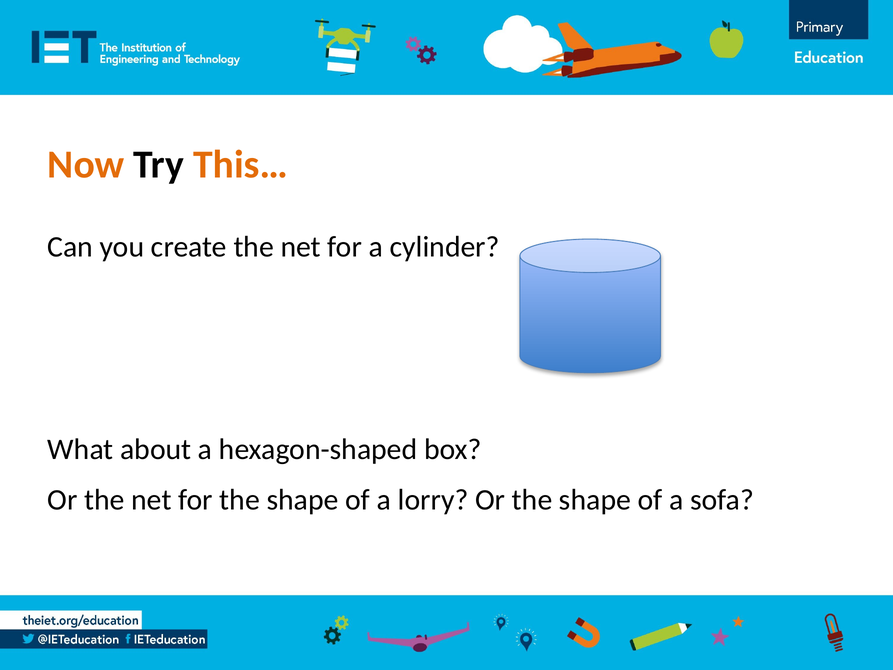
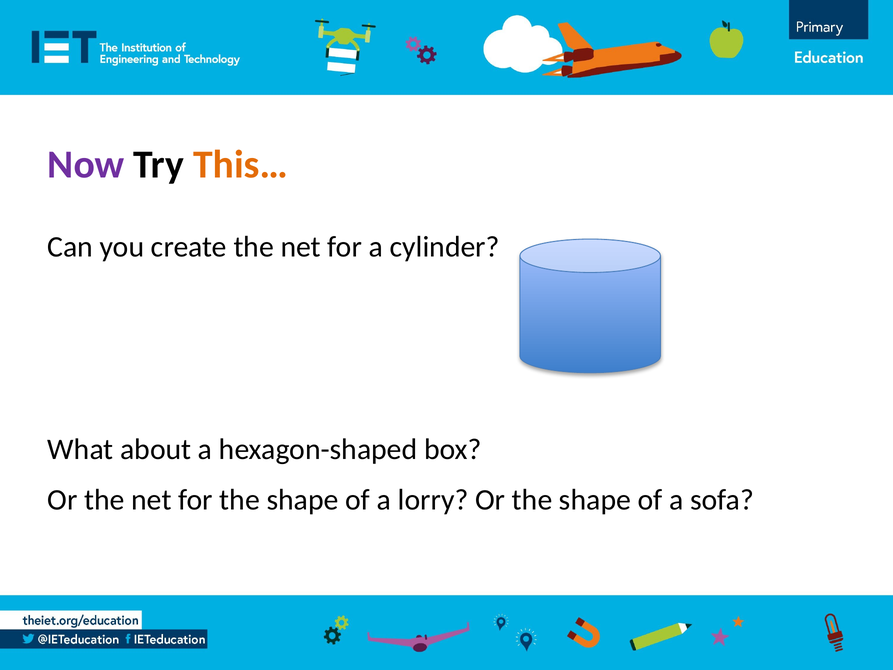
Now colour: orange -> purple (86, 165)
